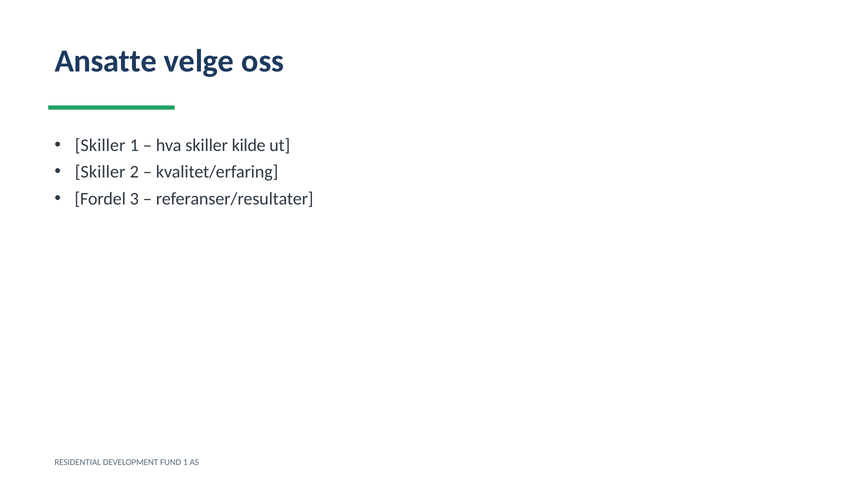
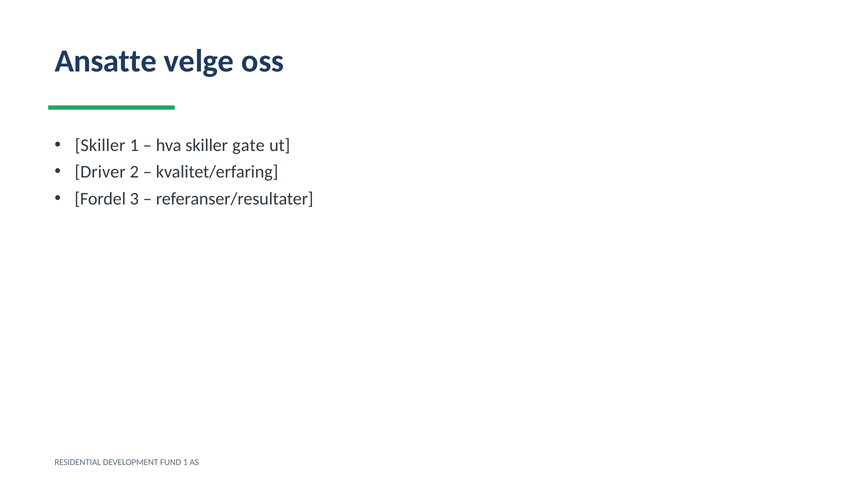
kilde: kilde -> gate (249, 145)
Skiller: Skiller -> Driver (100, 172)
